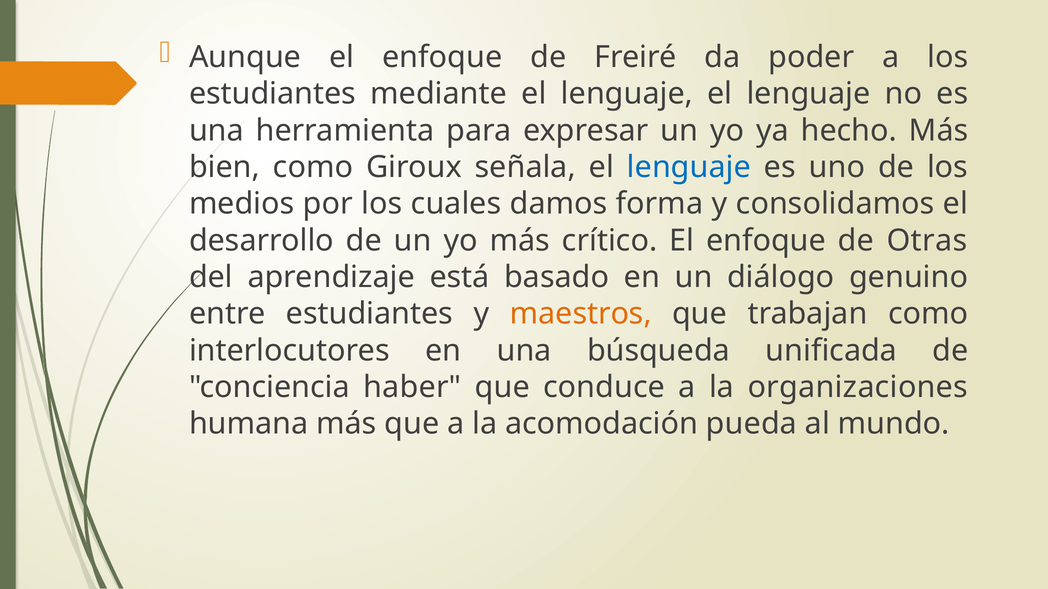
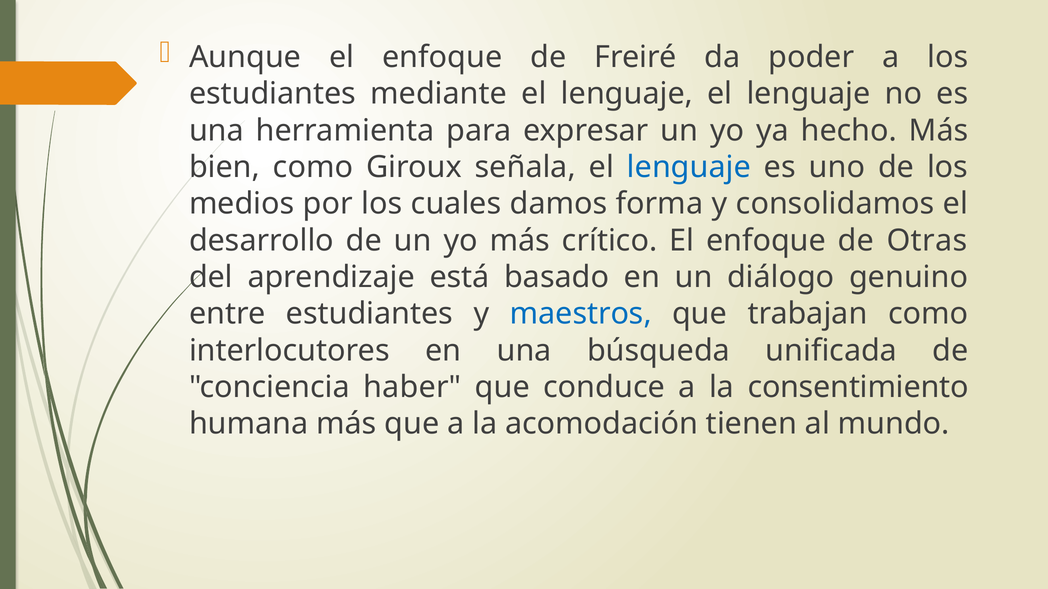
maestros colour: orange -> blue (581, 314)
organizaciones: organizaciones -> consentimiento (858, 388)
pueda: pueda -> tienen (752, 424)
